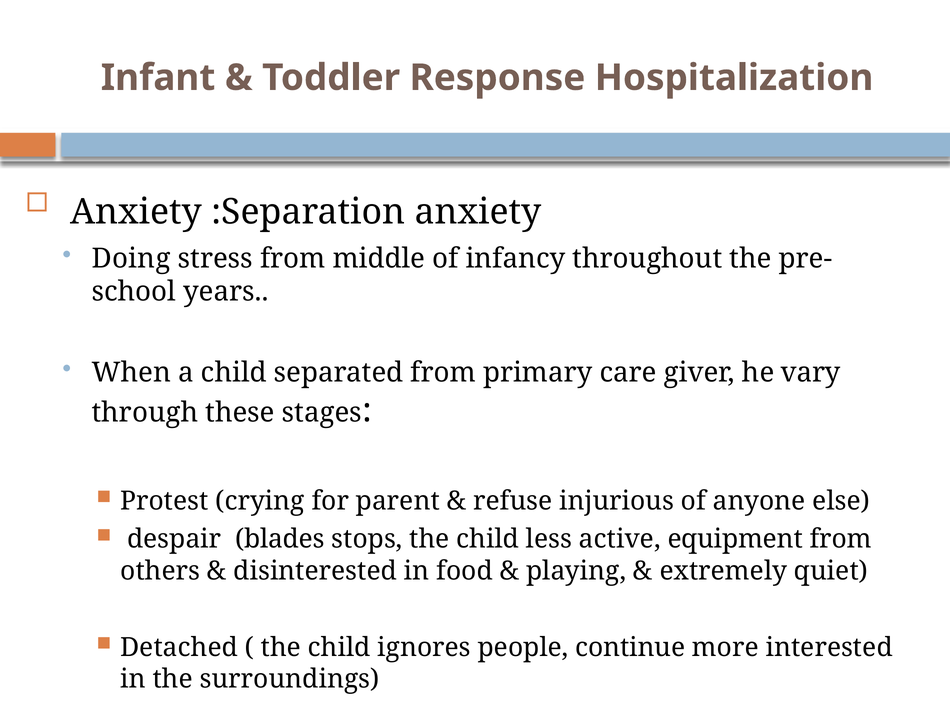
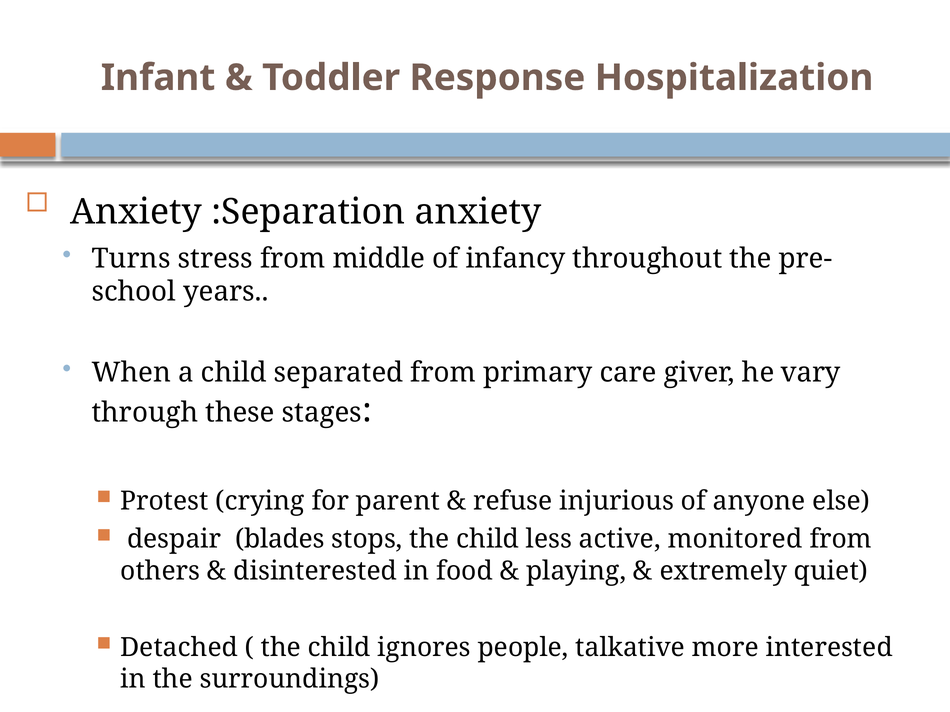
Doing: Doing -> Turns (131, 259)
equipment: equipment -> monitored (735, 540)
continue: continue -> talkative (630, 648)
